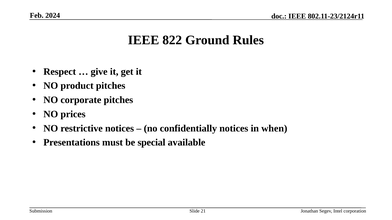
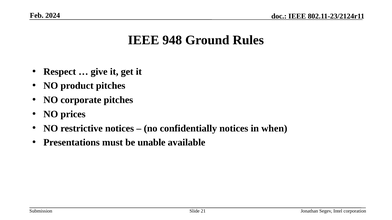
822: 822 -> 948 (172, 40)
special: special -> unable (151, 143)
